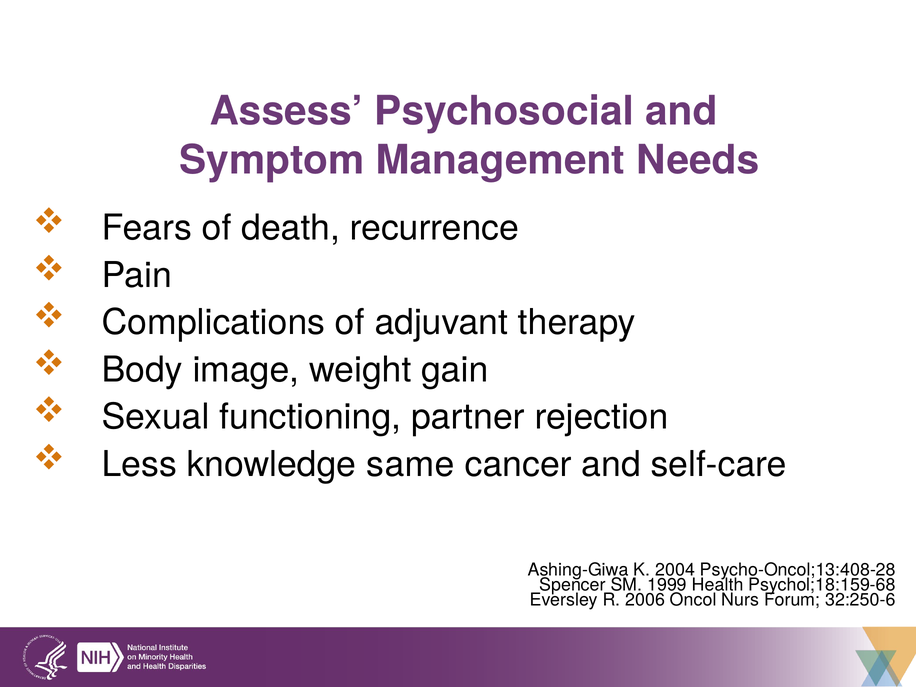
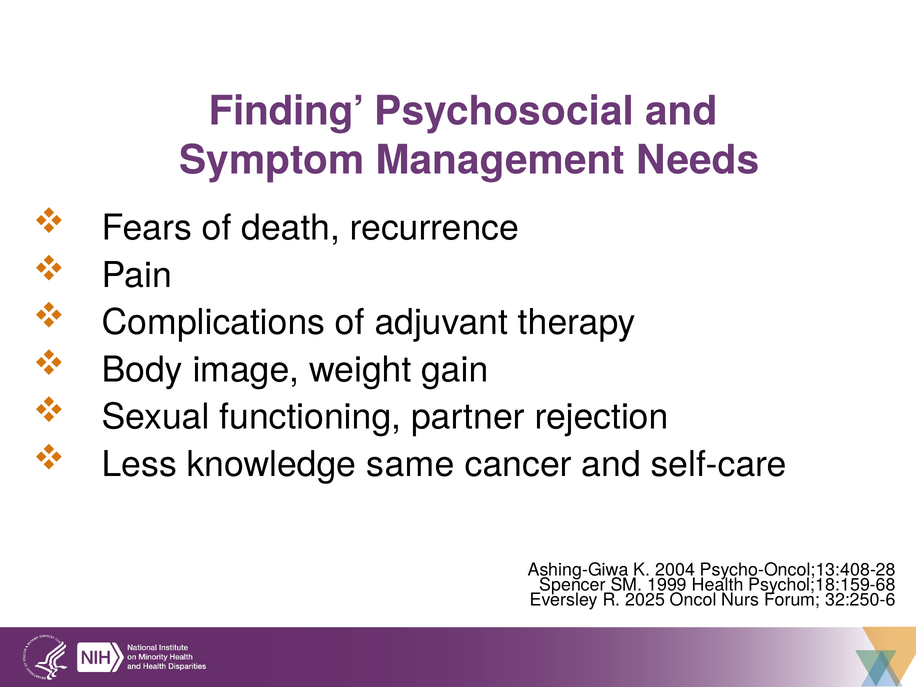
Assess: Assess -> Finding (287, 112)
2006: 2006 -> 2025 (645, 600)
